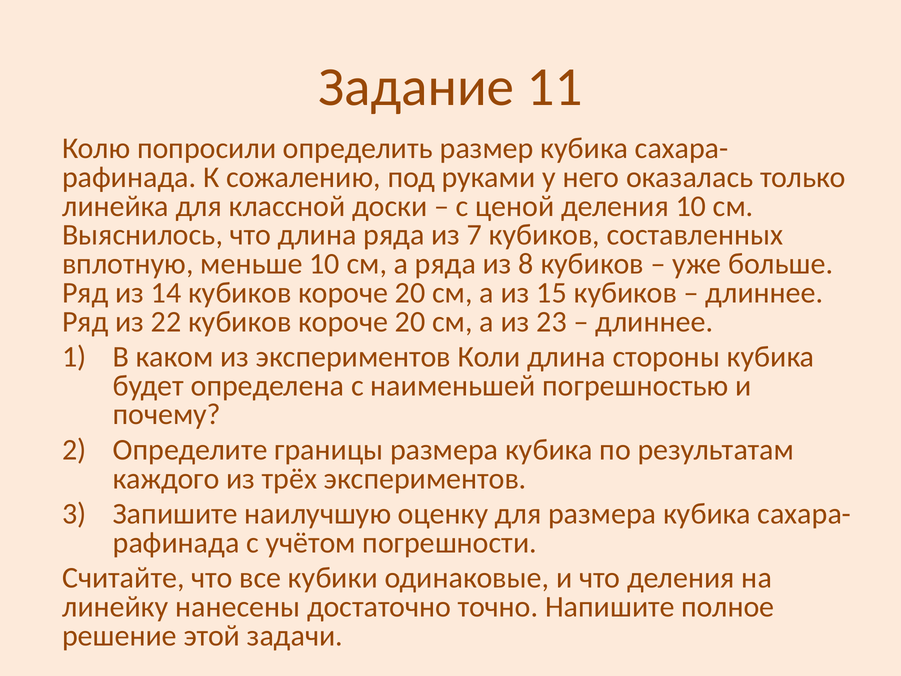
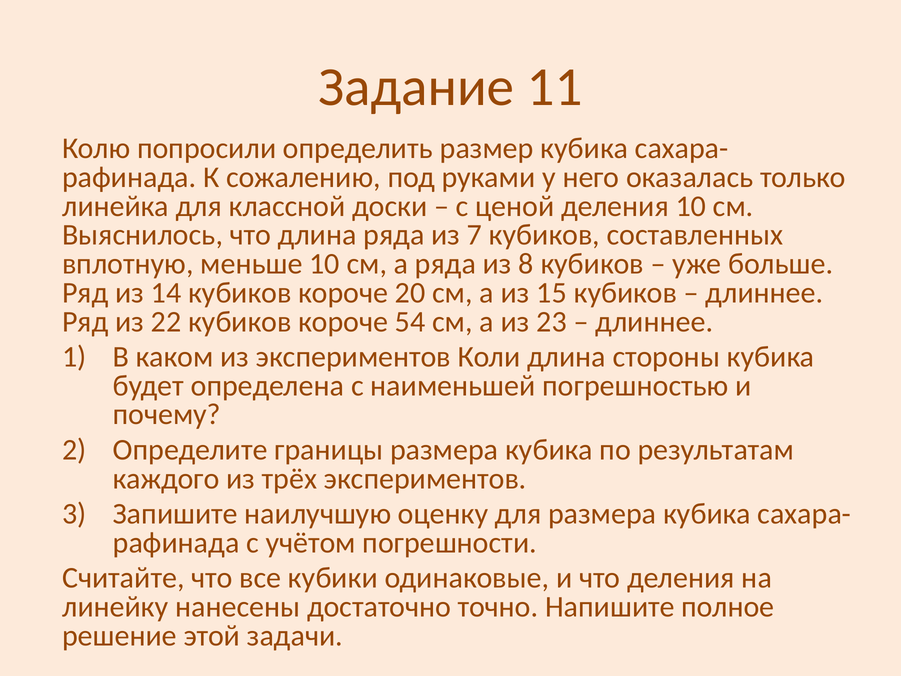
22 кубиков короче 20: 20 -> 54 (410, 321)
